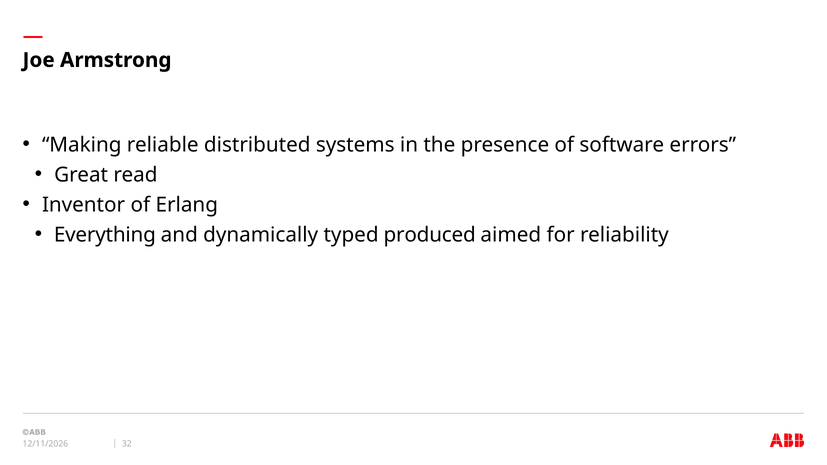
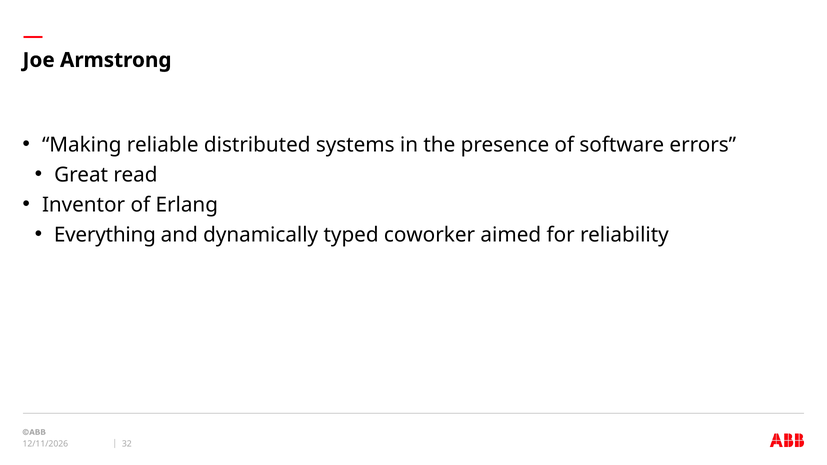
produced: produced -> coworker (430, 235)
